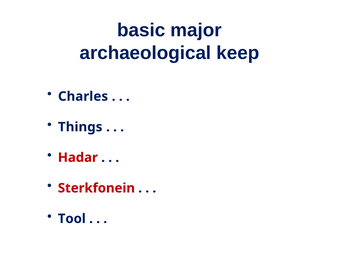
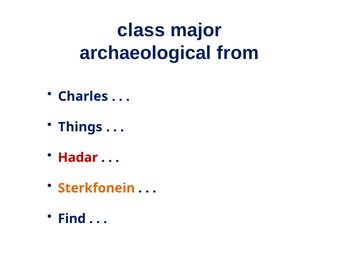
basic: basic -> class (141, 30)
keep: keep -> from (238, 53)
Sterkfonein colour: red -> orange (96, 188)
Tool: Tool -> Find (72, 219)
